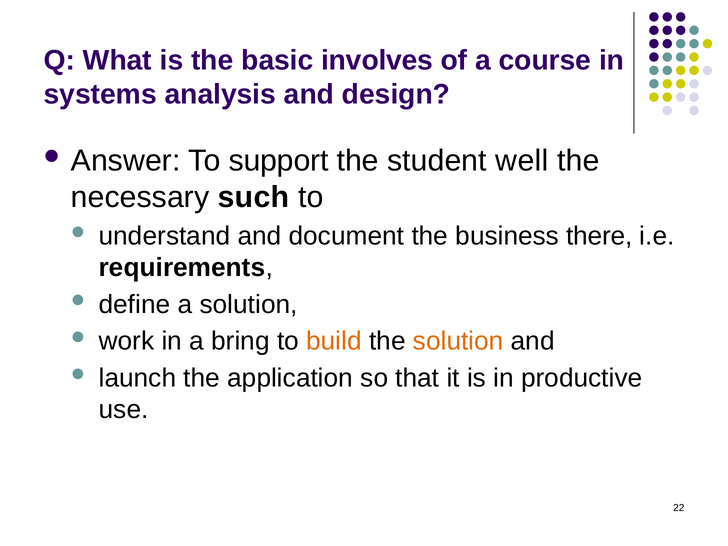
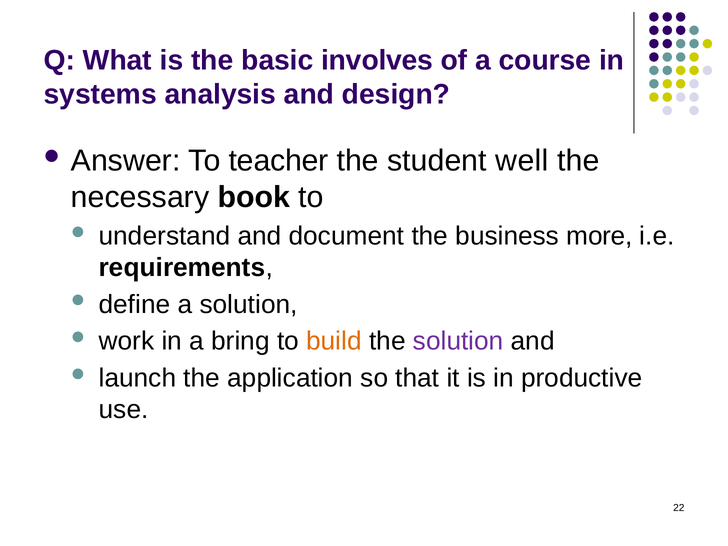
support: support -> teacher (279, 161)
such: such -> book (254, 197)
there: there -> more (599, 236)
solution colour: orange -> purple (458, 341)
